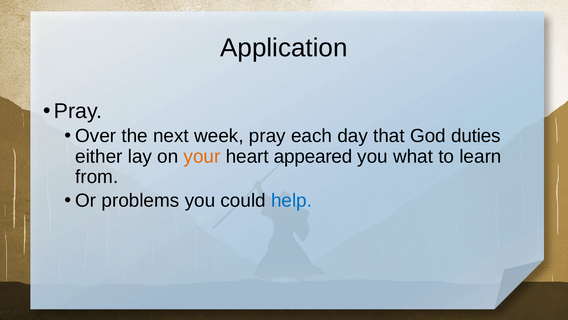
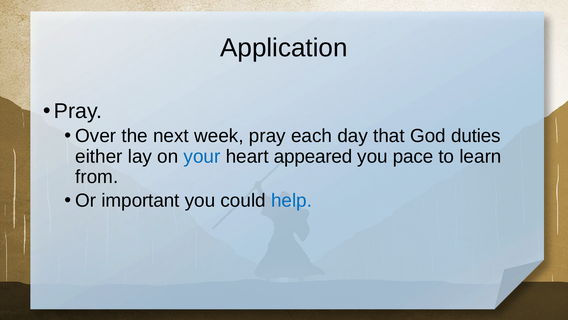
your colour: orange -> blue (202, 156)
what: what -> pace (413, 156)
problems: problems -> important (141, 200)
